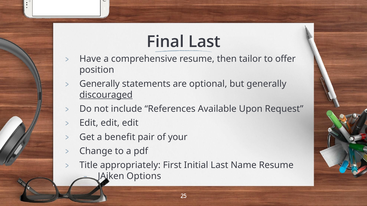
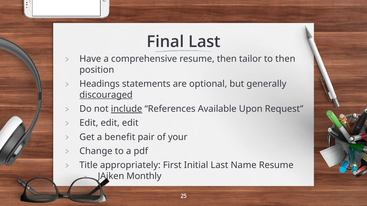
to offer: offer -> then (285, 59)
Generally: Generally -> Headings (100, 84)
include underline: none -> present (127, 109)
Options: Options -> Monthly (144, 176)
